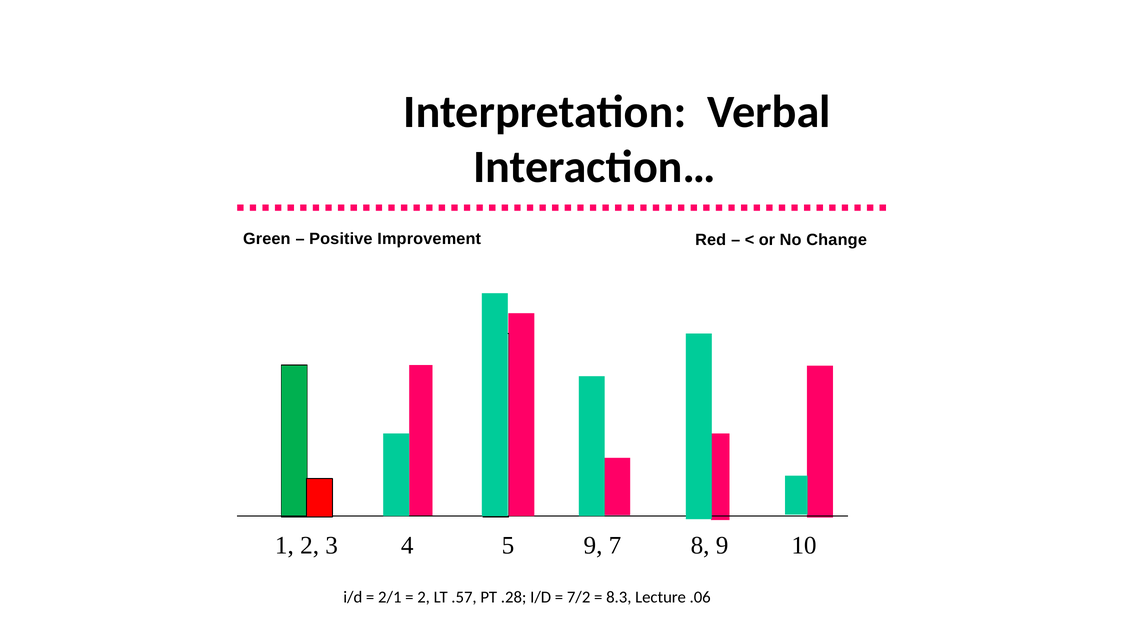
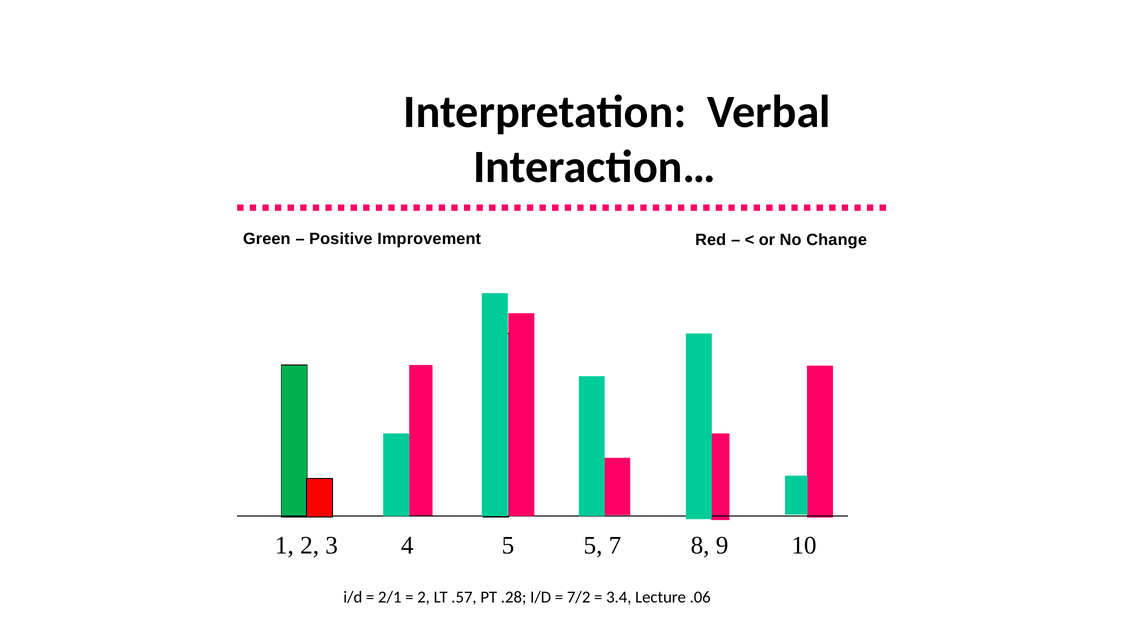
5 9: 9 -> 5 (593, 546)
8.3: 8.3 -> 3.4 (619, 597)
